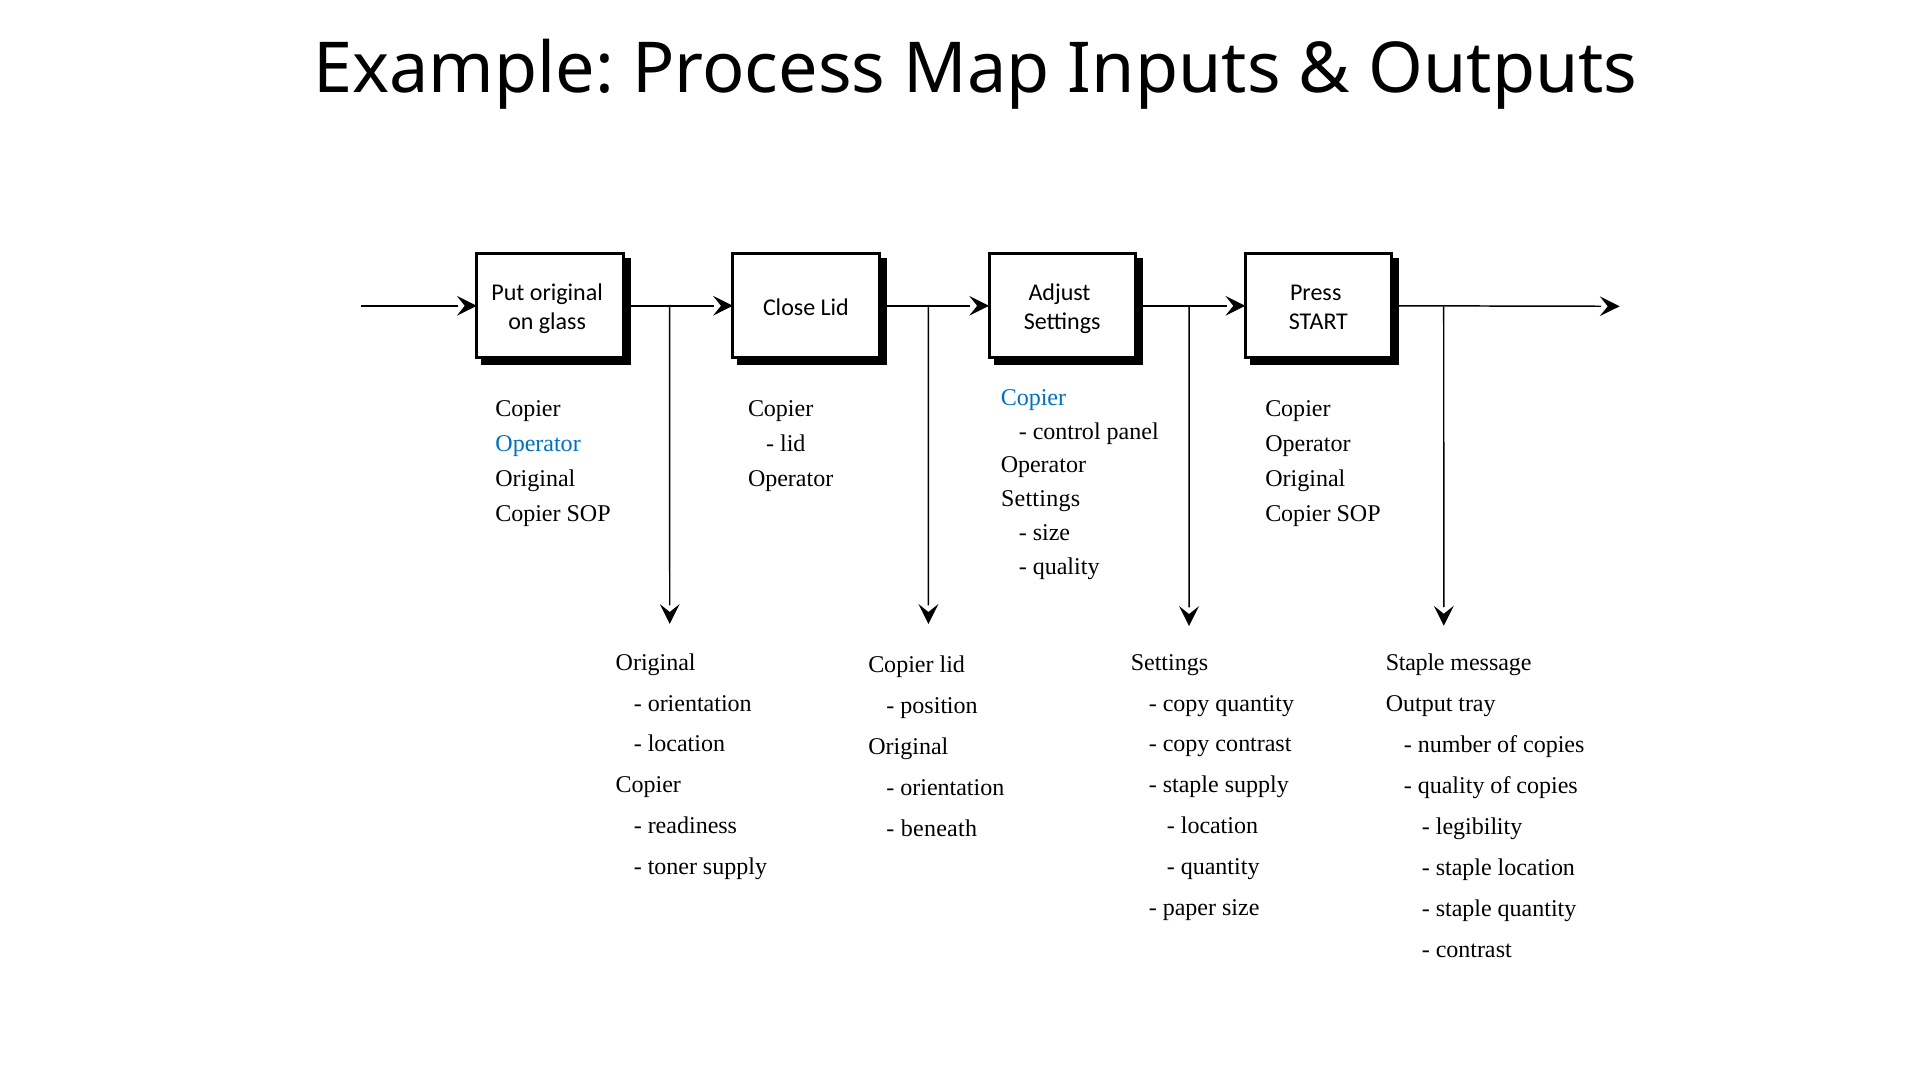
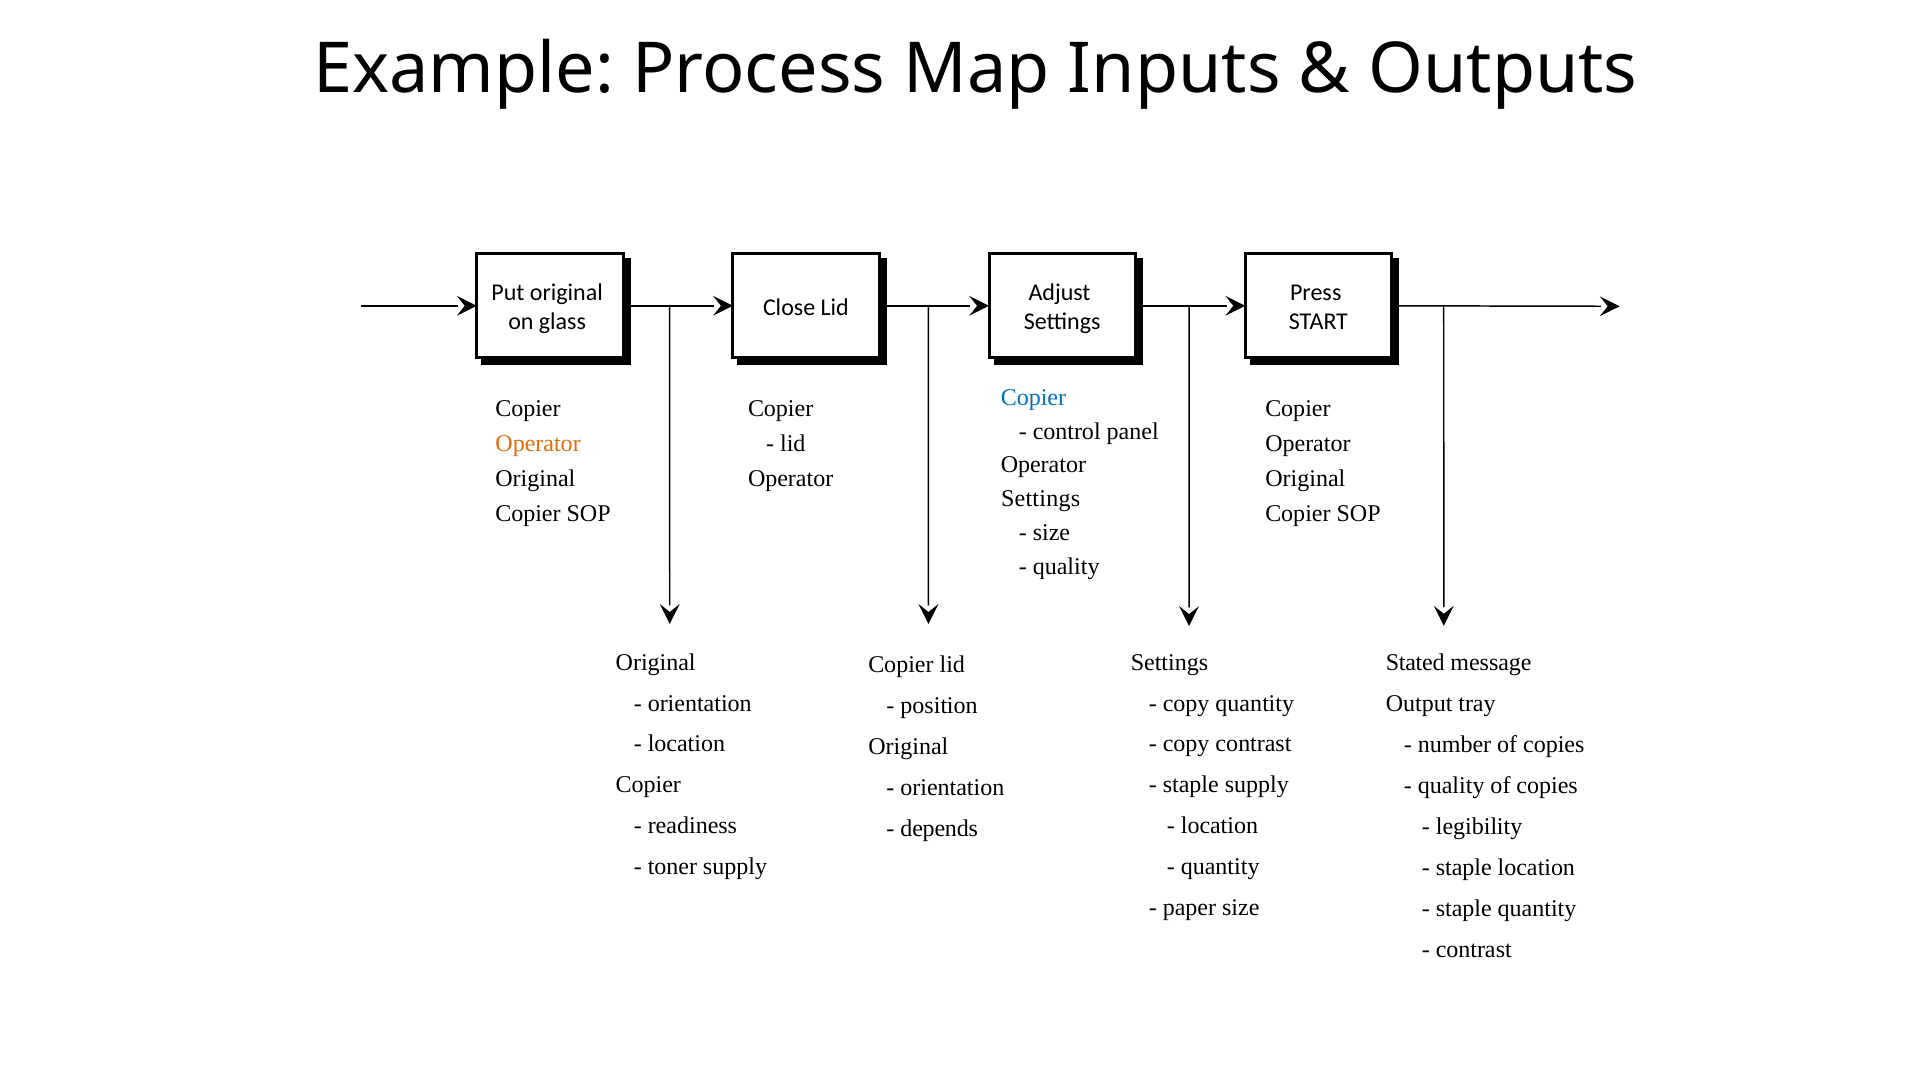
Operator colour: blue -> orange (538, 444)
Staple: Staple -> Stated (1415, 663)
beneath: beneath -> depends (939, 828)
